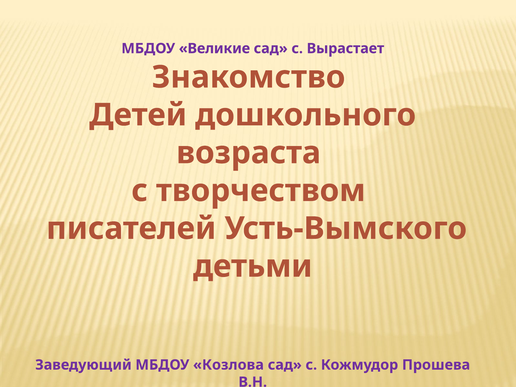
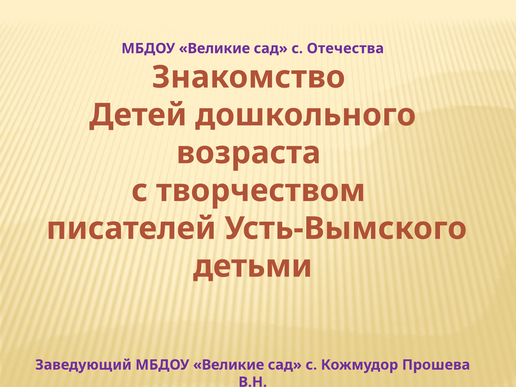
Вырастает: Вырастает -> Отечества (345, 48)
Заведующий МБДОУ Козлова: Козлова -> Великие (229, 365)
